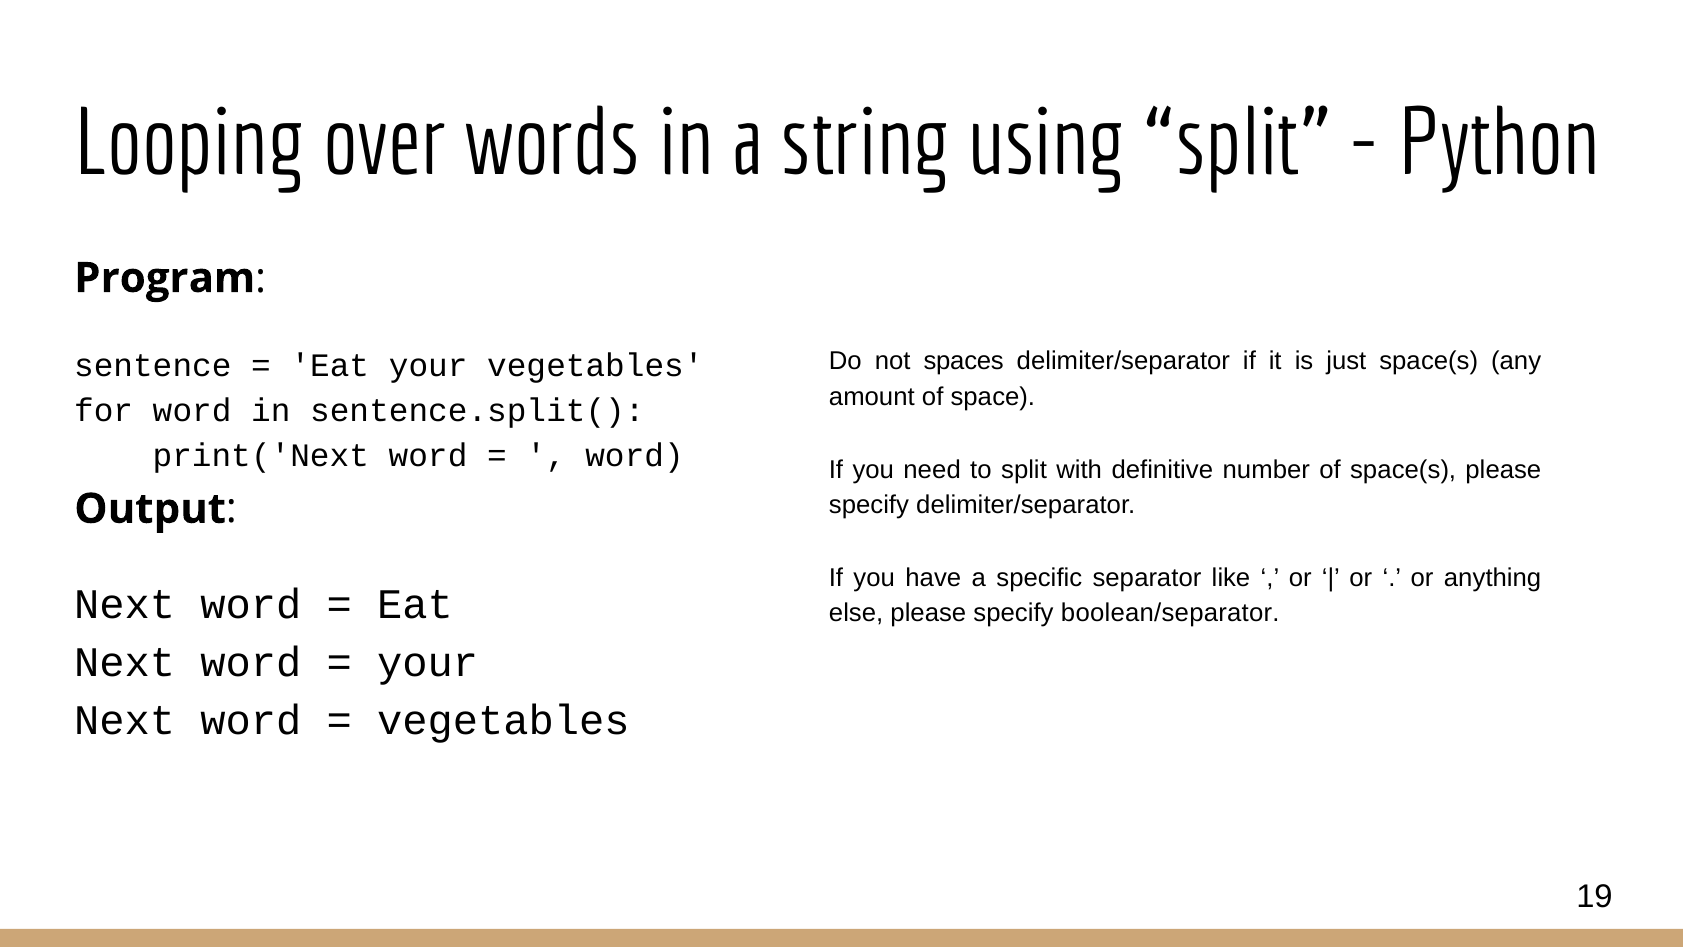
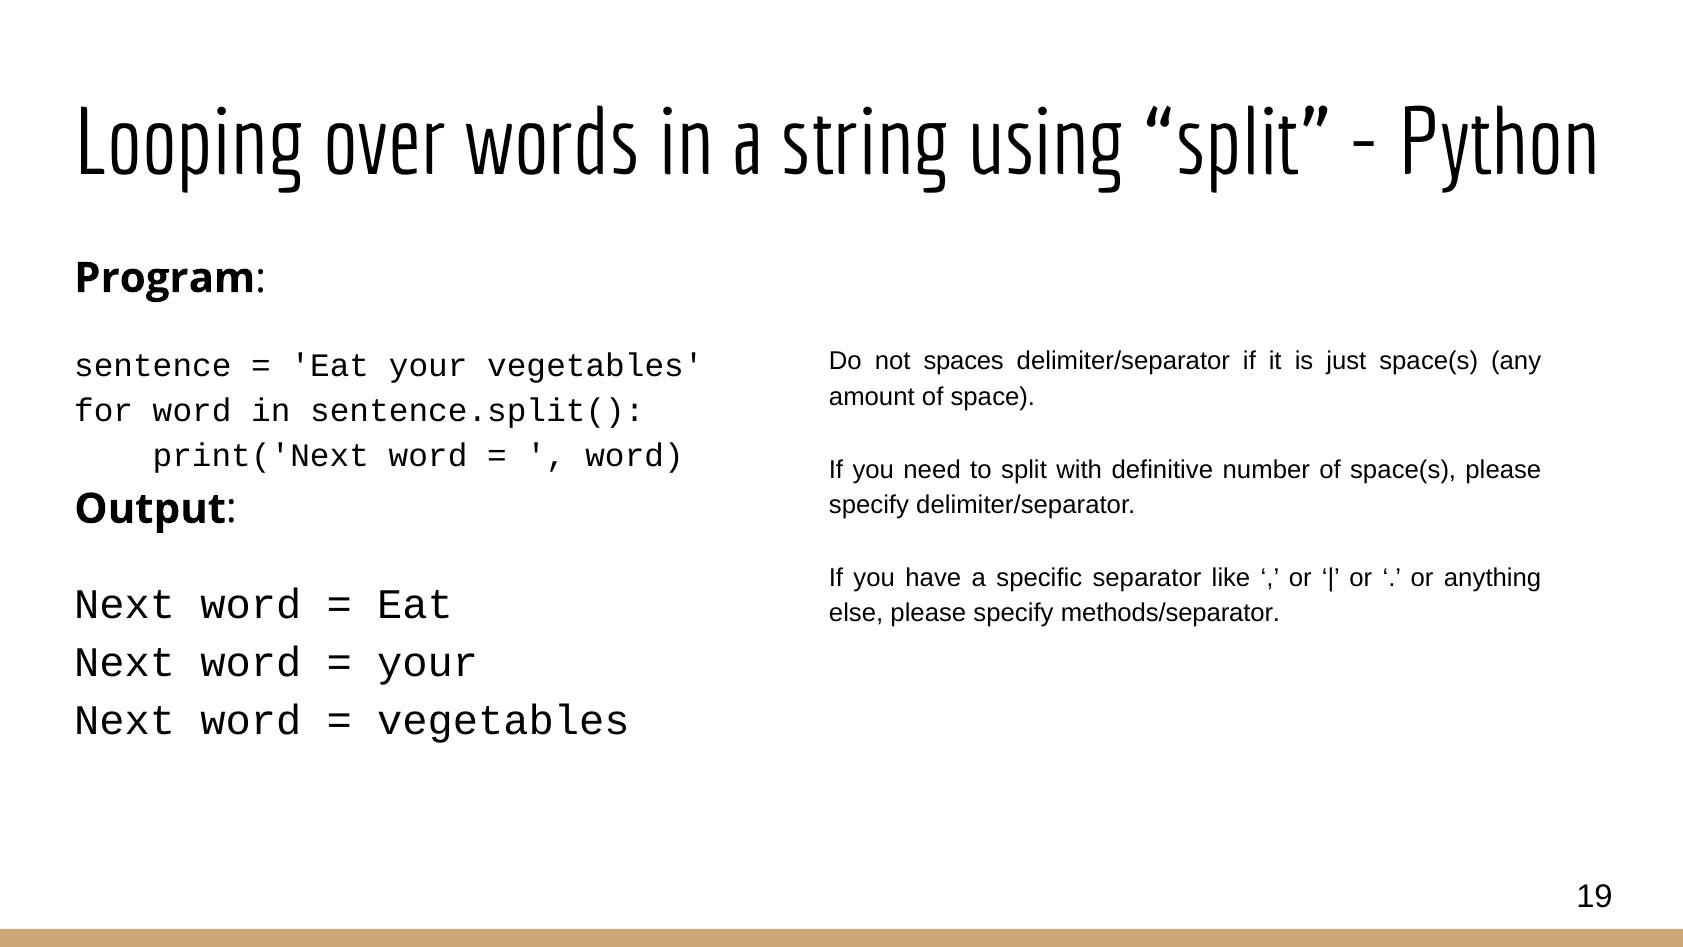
boolean/separator: boolean/separator -> methods/separator (1170, 613)
